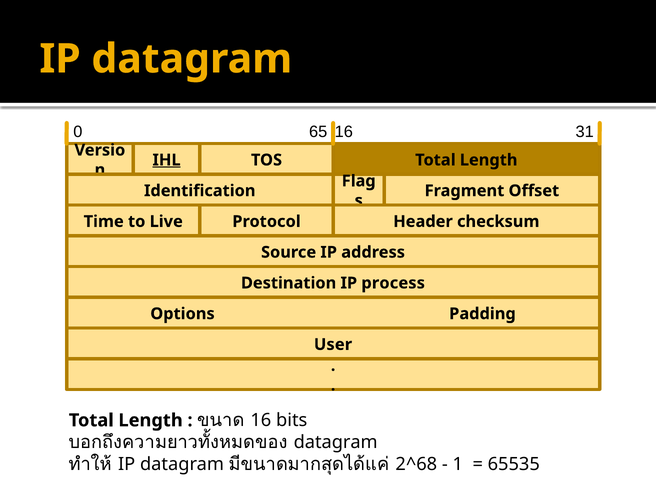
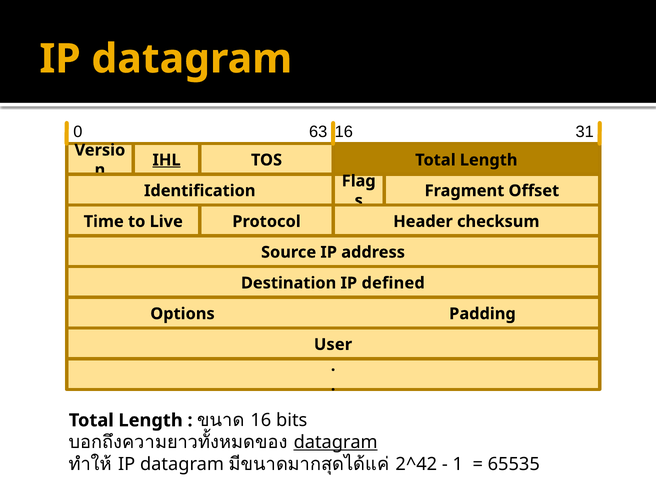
65: 65 -> 63 (318, 132)
process: process -> defined (393, 283)
datagram underline: none -> present (336, 442)
2^68: 2^68 -> 2^42 (416, 464)
